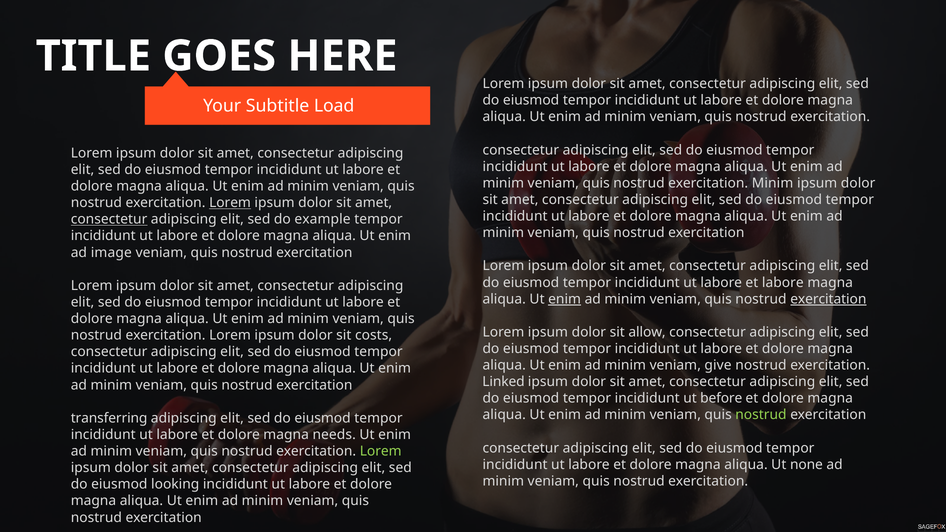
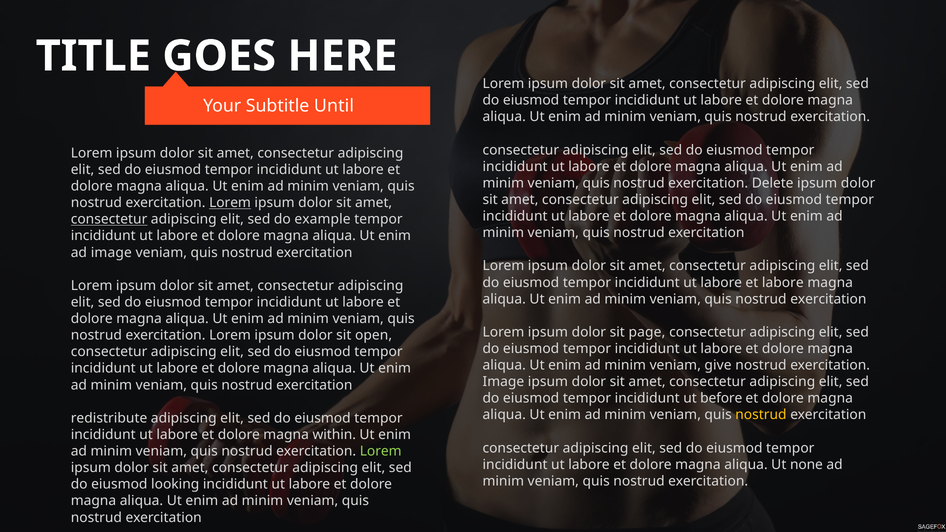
Load: Load -> Until (334, 106)
exercitation Minim: Minim -> Delete (773, 183)
enim underline: present -> none (565, 299)
exercitation underline: present -> none (828, 299)
allow: allow -> page (647, 332)
costs: costs -> open (374, 335)
Linked: Linked -> Image (503, 382)
nostrud colour: light green -> yellow (761, 415)
transferring: transferring -> redistribute (109, 418)
needs: needs -> within (334, 435)
